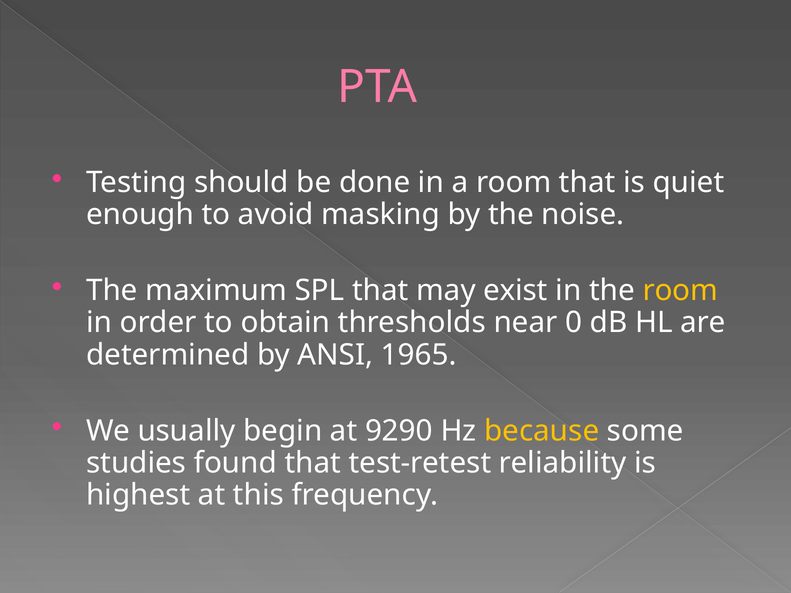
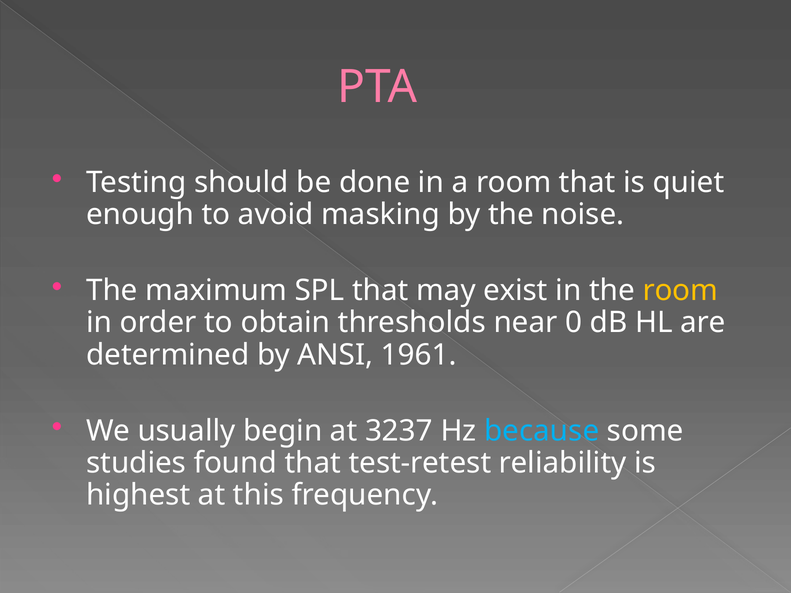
1965: 1965 -> 1961 (419, 355)
9290: 9290 -> 3237 (399, 431)
because colour: yellow -> light blue (542, 431)
